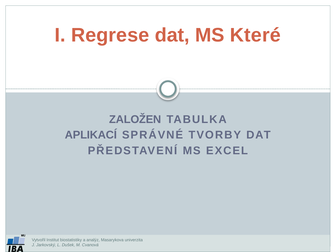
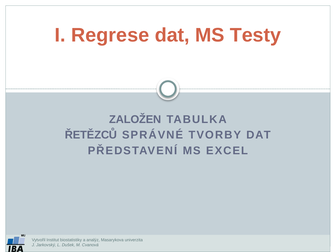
Které: Které -> Testy (255, 35)
APLIKACÍ: APLIKACÍ -> ŘETĚZCŮ (91, 135)
